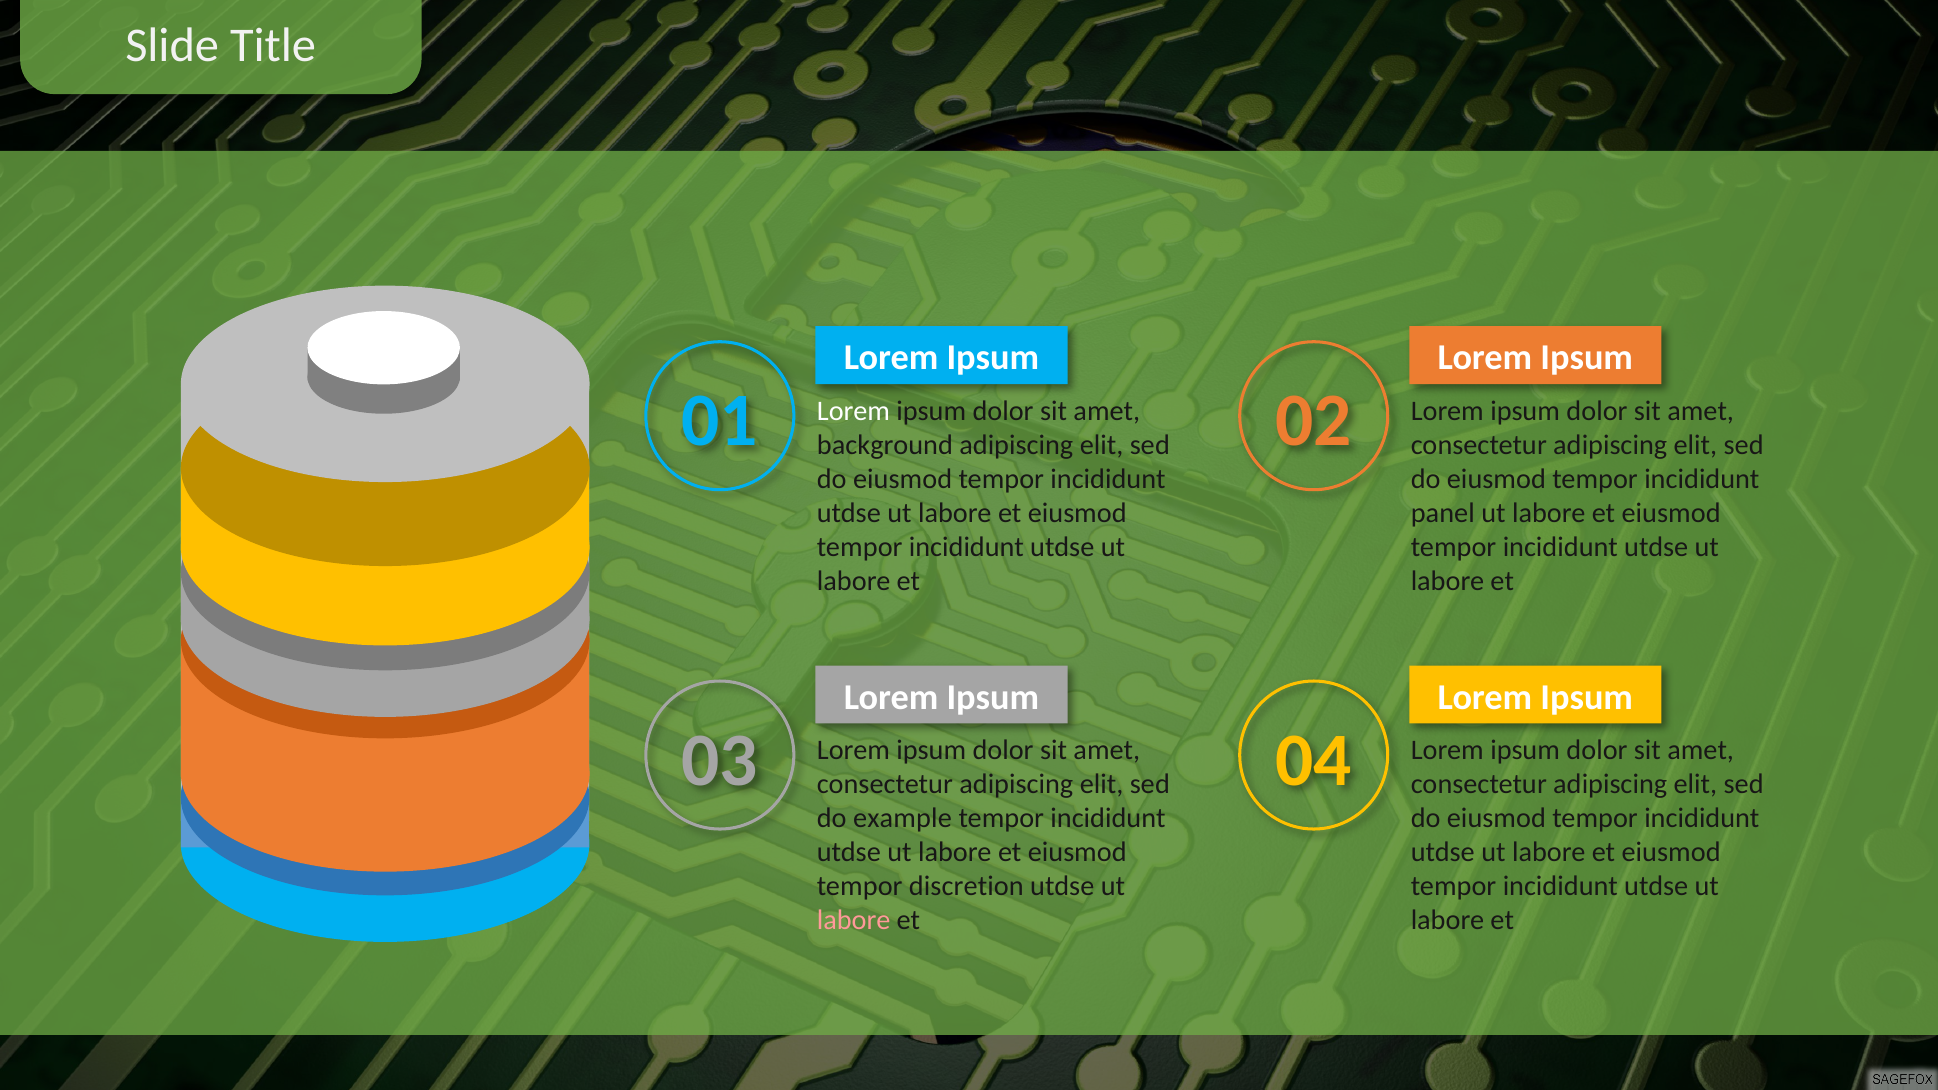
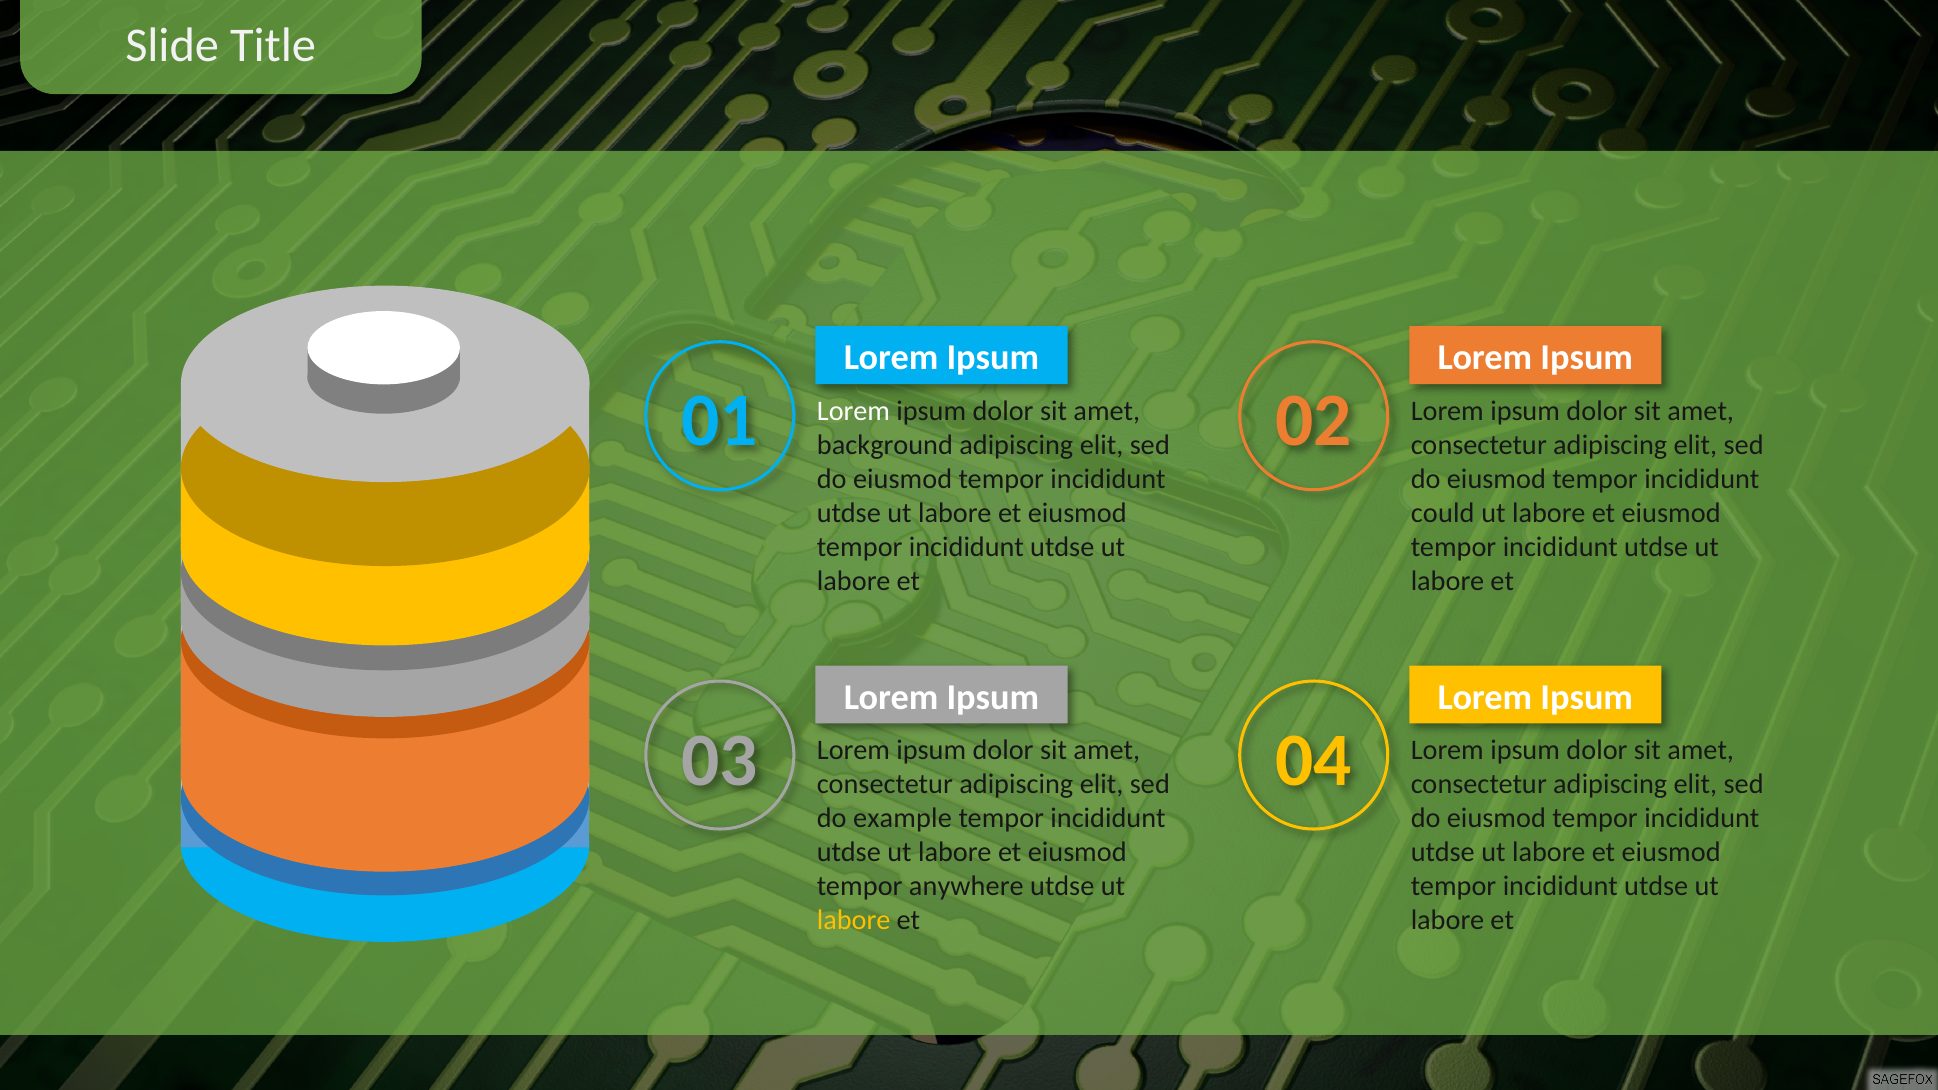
panel: panel -> could (1443, 513)
discretion: discretion -> anywhere (966, 886)
labore colour: pink -> yellow (854, 920)
